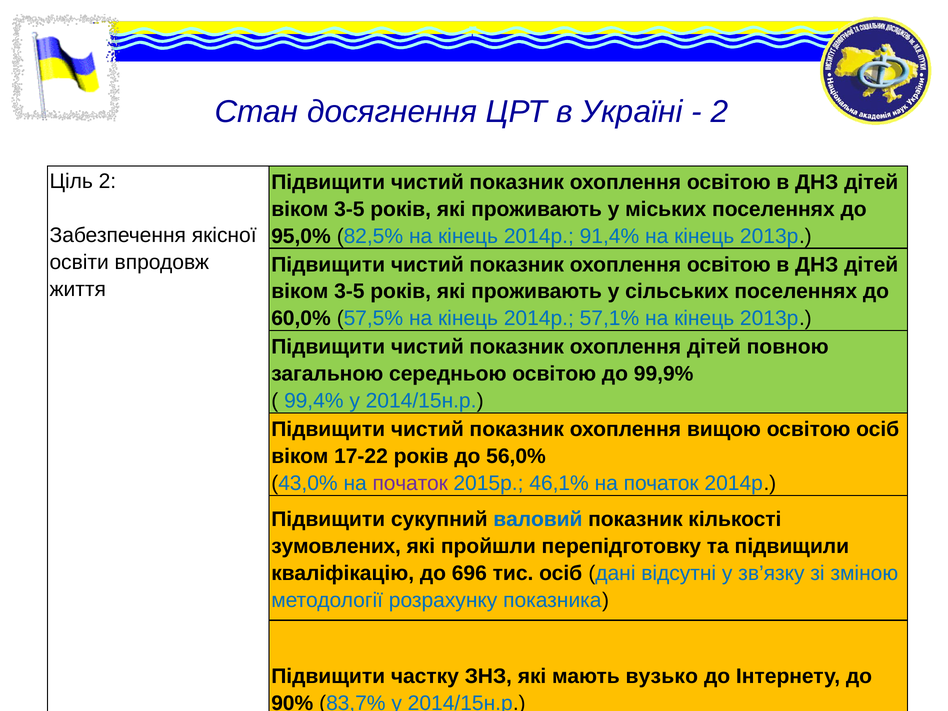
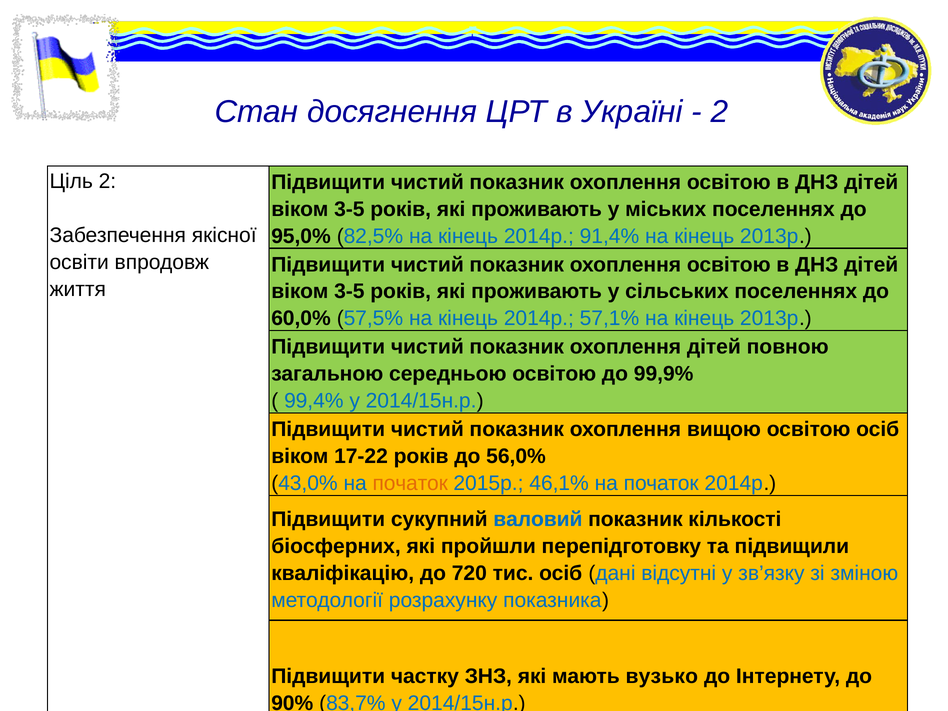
початок colour: purple -> orange (410, 483)
зумовлених: зумовлених -> біосферних (336, 546)
696: 696 -> 720 (469, 573)
